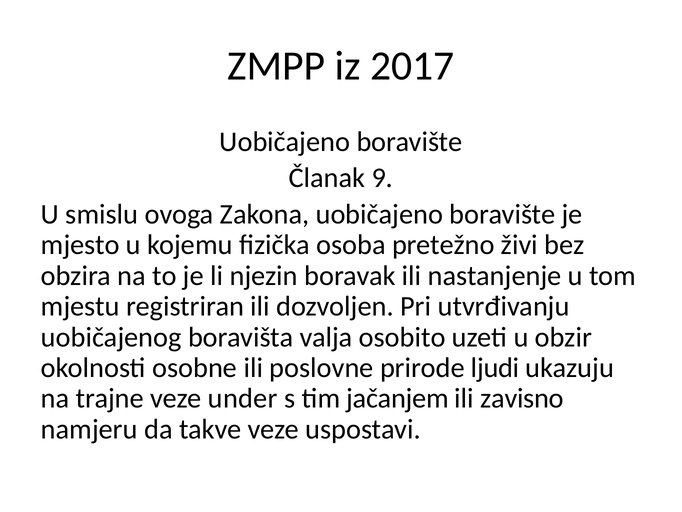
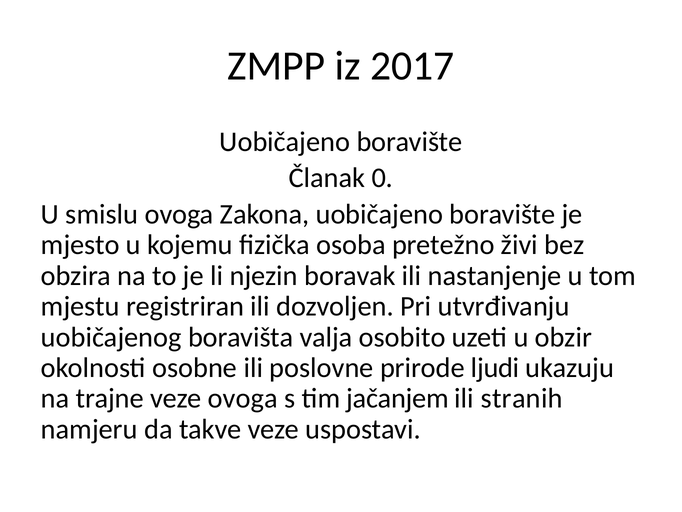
9: 9 -> 0 (382, 178)
veze under: under -> ovoga (243, 398)
zavisno: zavisno -> stranih (522, 398)
